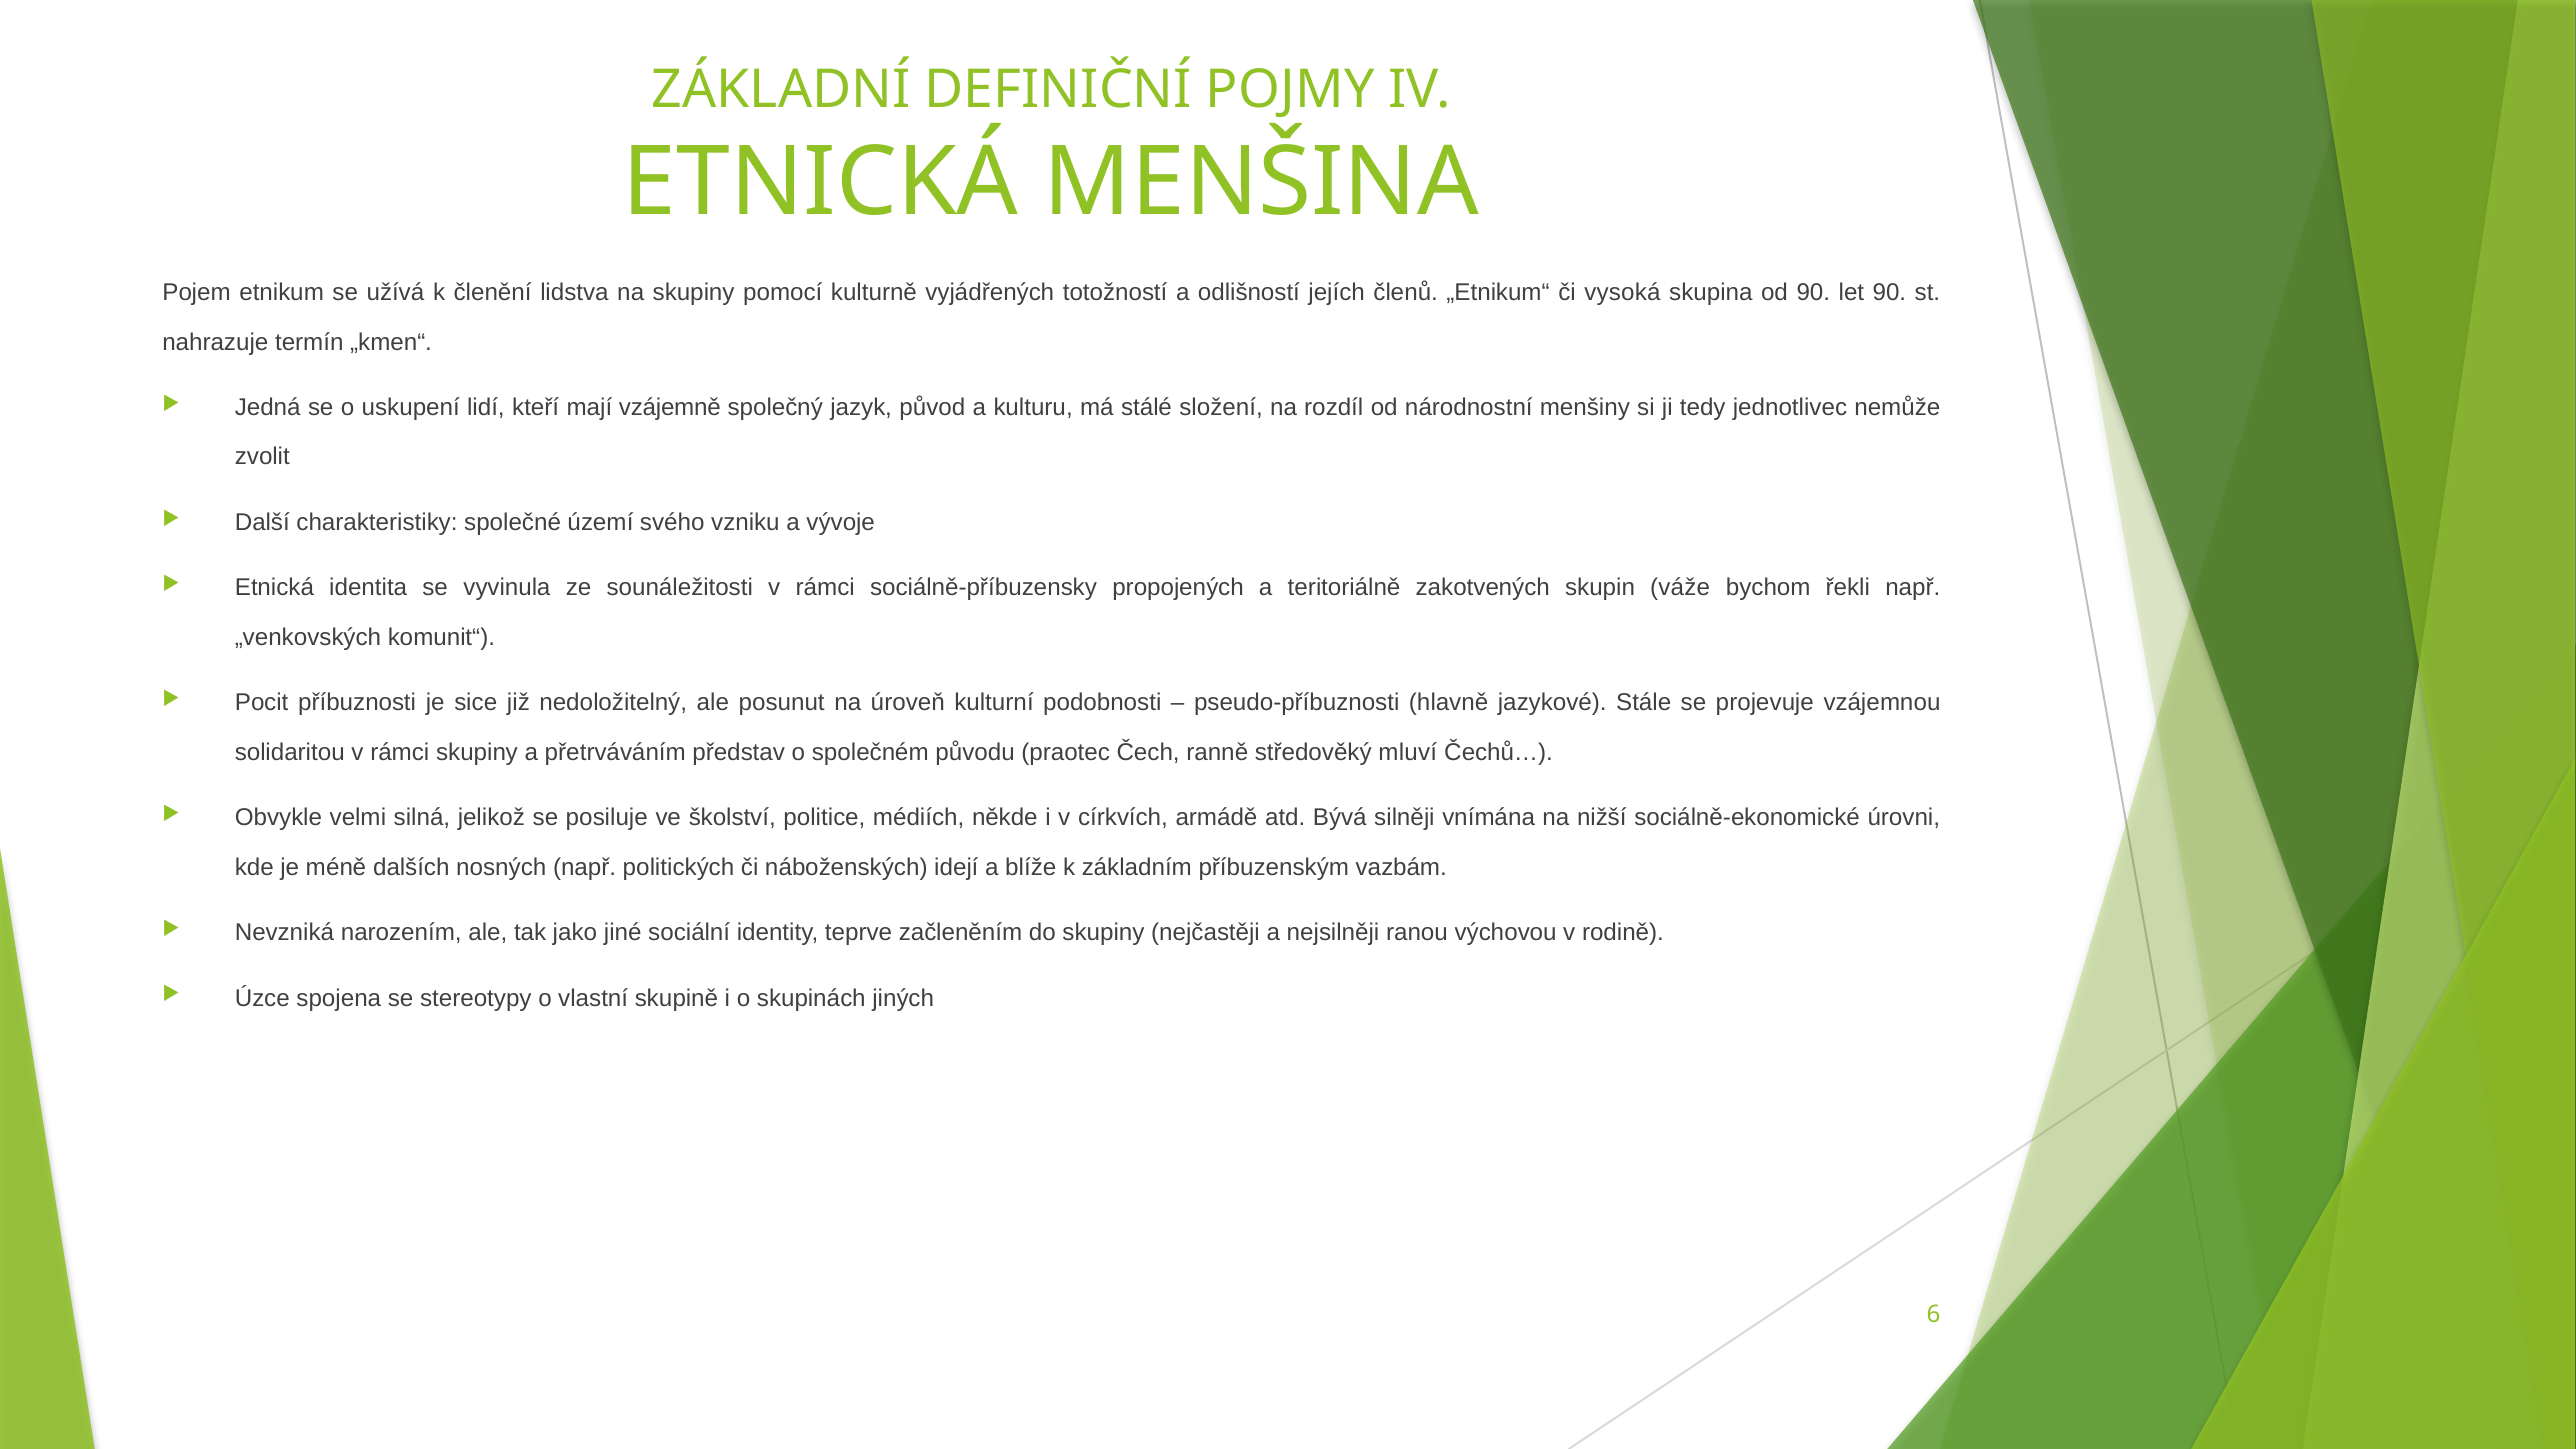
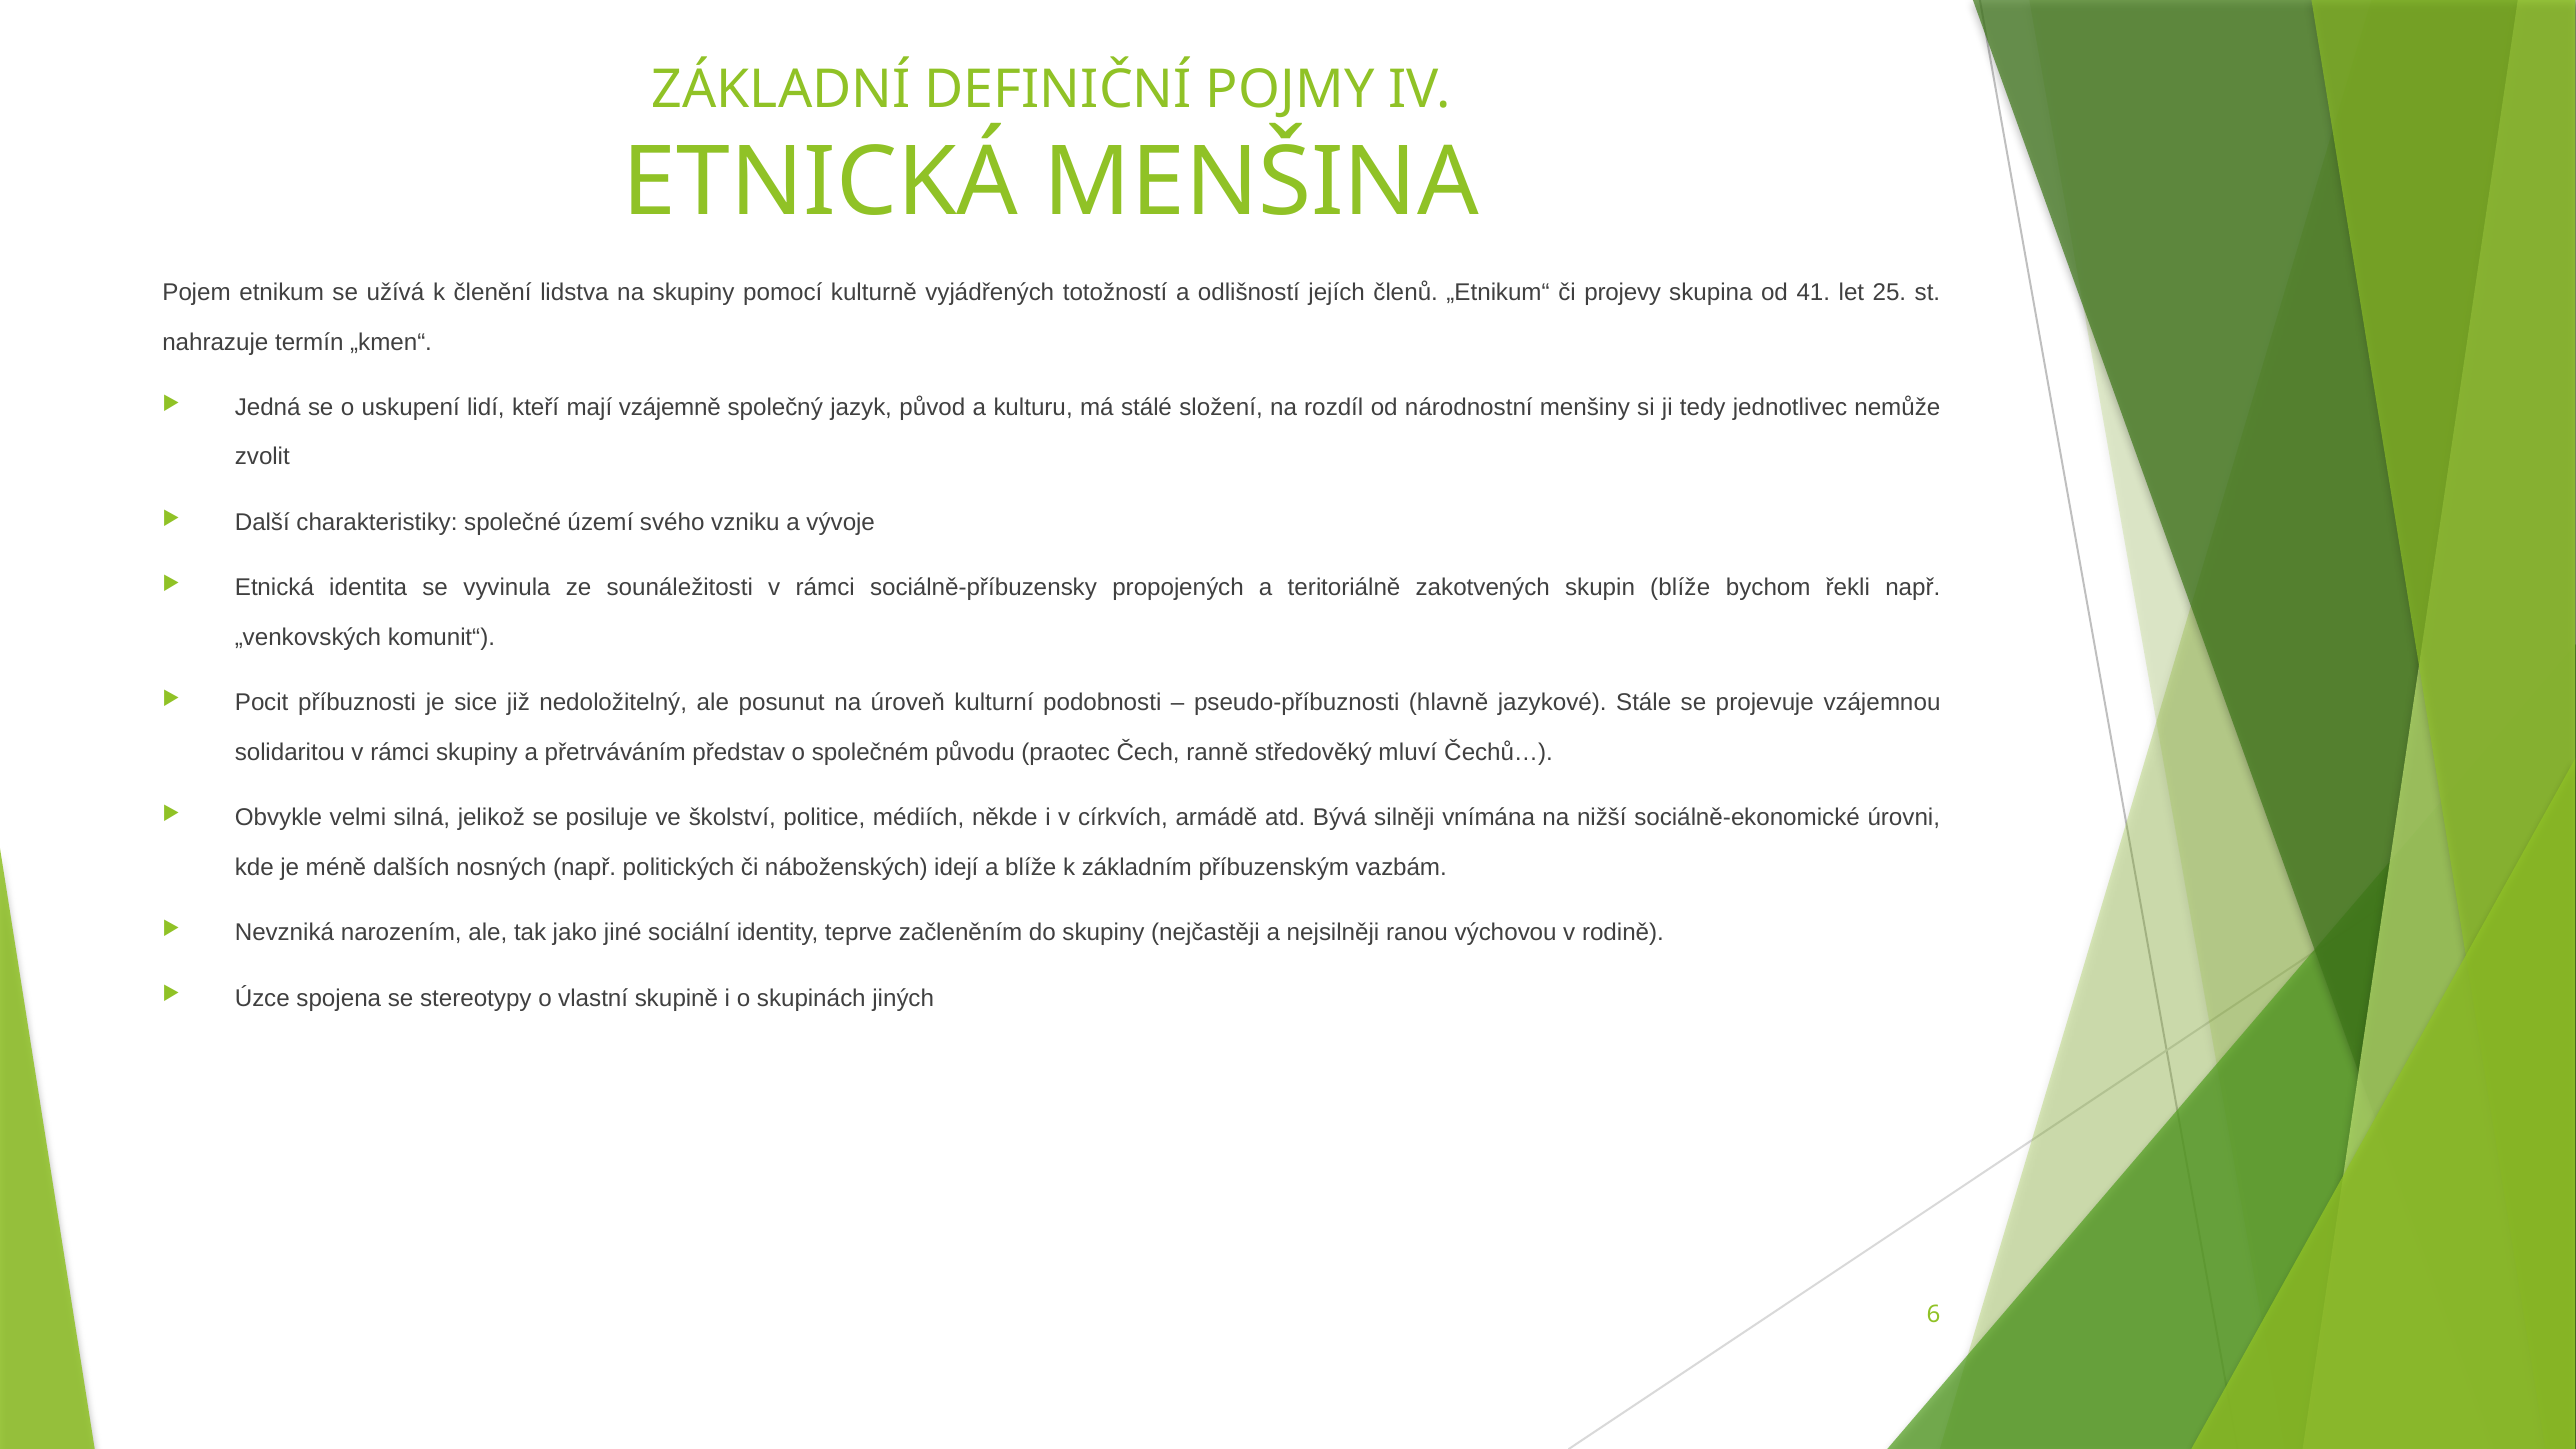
vysoká: vysoká -> projevy (1623, 293)
od 90: 90 -> 41 (1813, 293)
let 90: 90 -> 25 (1889, 293)
skupin váže: váže -> blíže (1680, 588)
